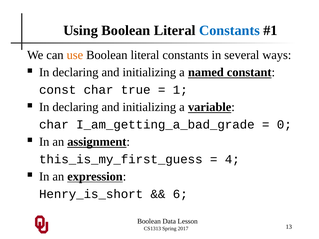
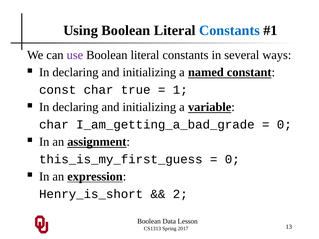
use colour: orange -> purple (75, 55)
4: 4 -> 0 (232, 159)
6: 6 -> 2 (180, 194)
